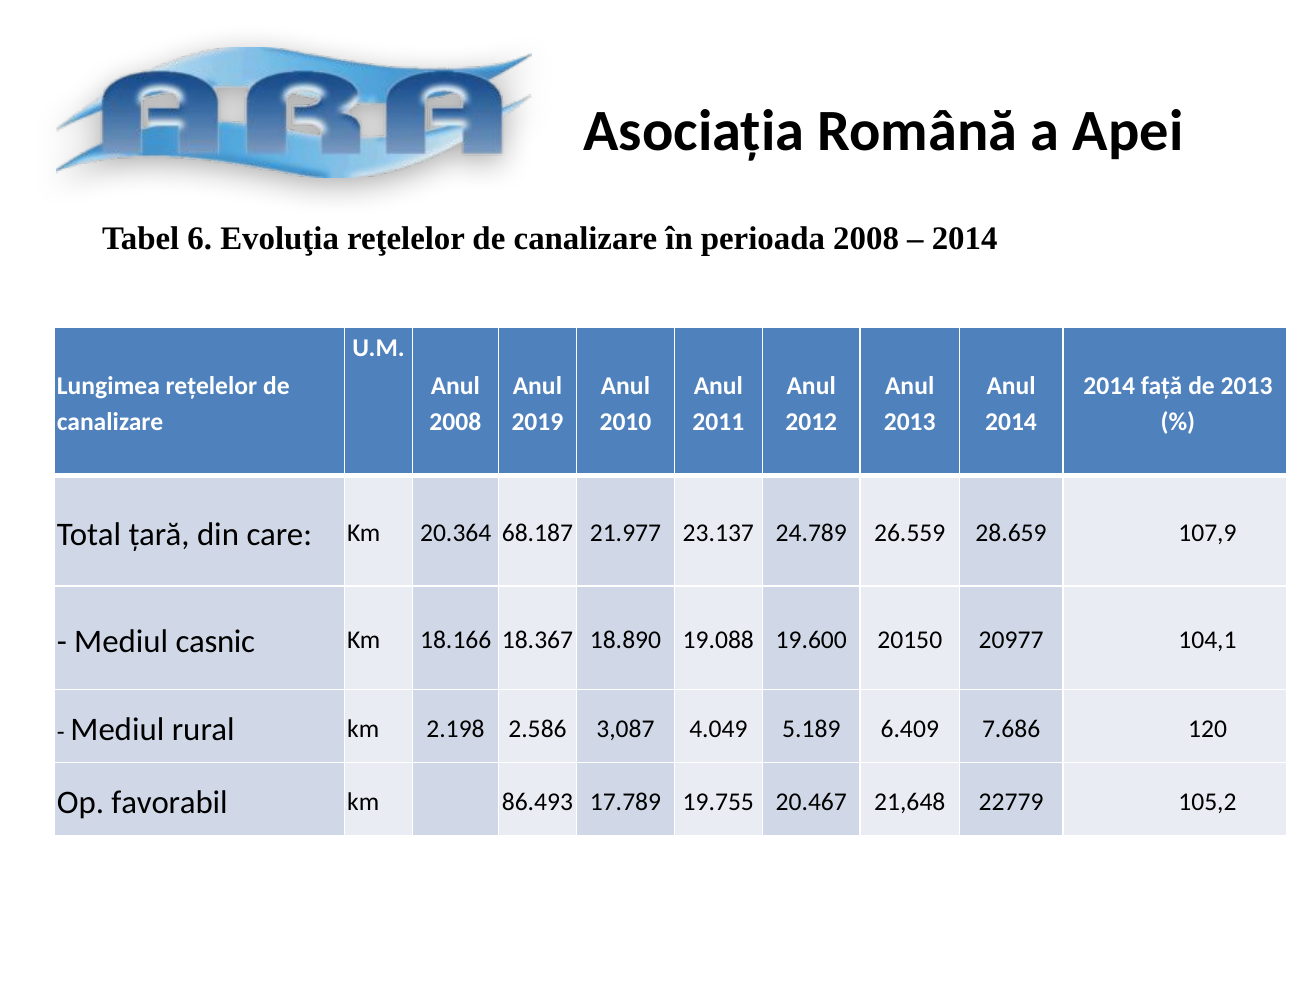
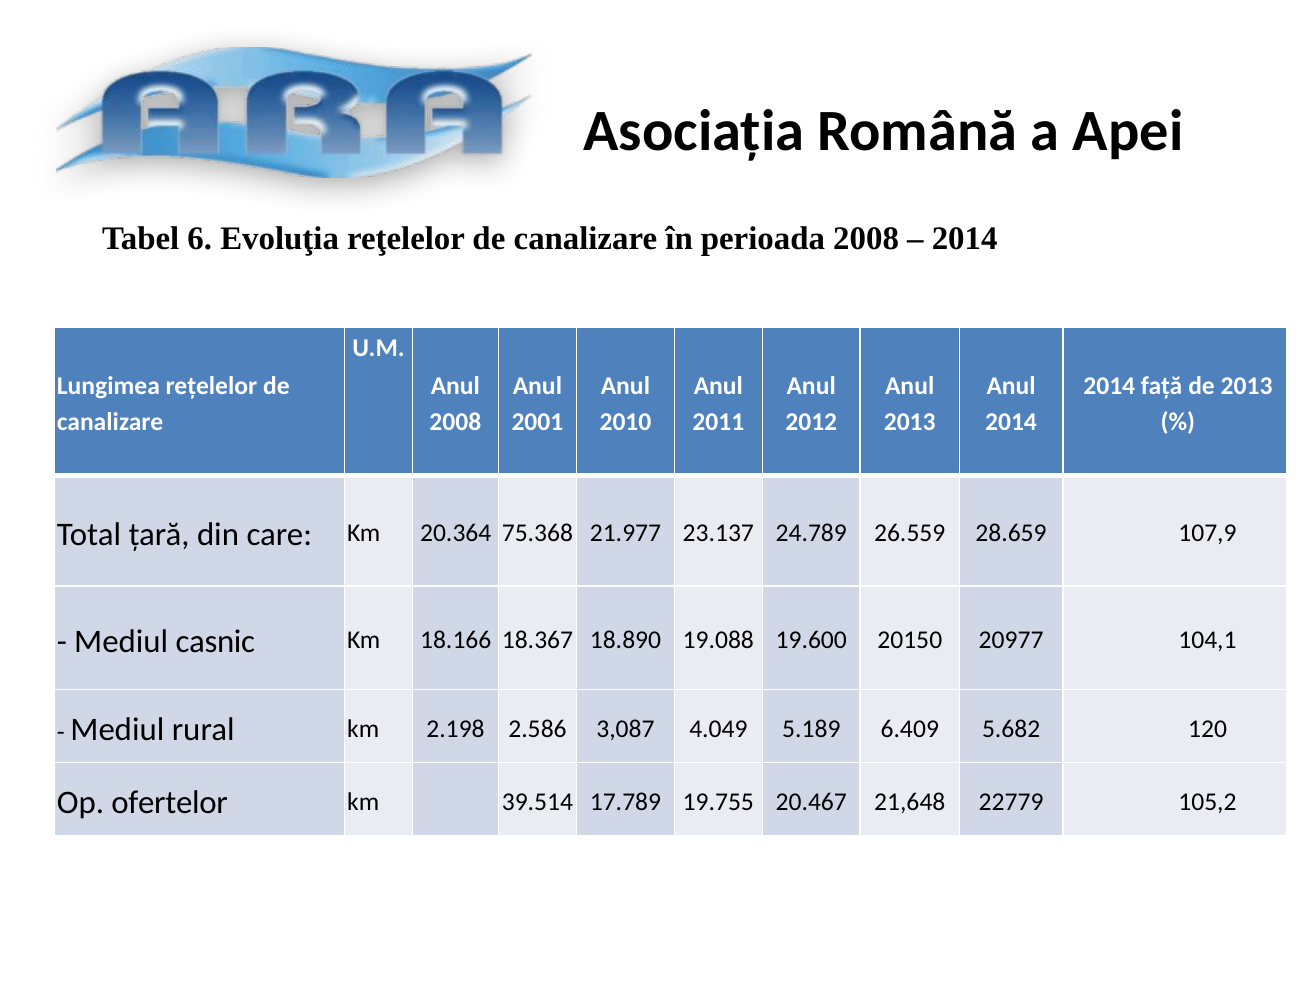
2019: 2019 -> 2001 (537, 422)
68.187: 68.187 -> 75.368 (537, 534)
7.686: 7.686 -> 5.682 (1011, 729)
favorabil: favorabil -> ofertelor (170, 803)
86.493: 86.493 -> 39.514 (537, 802)
